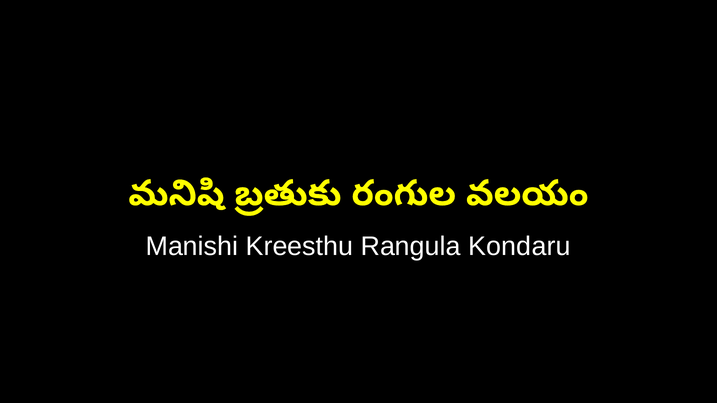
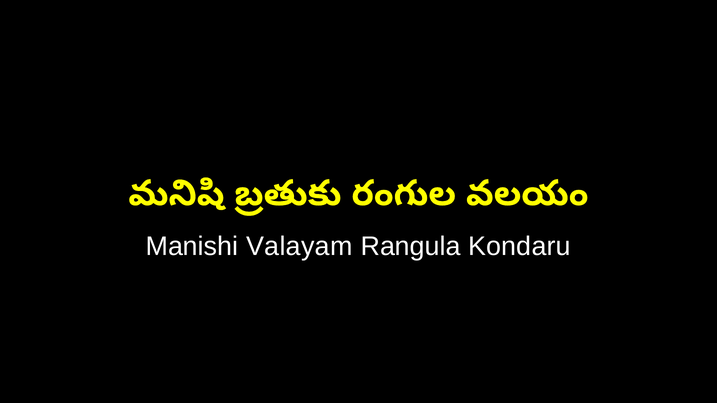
Kreesthu: Kreesthu -> Valayam (299, 246)
